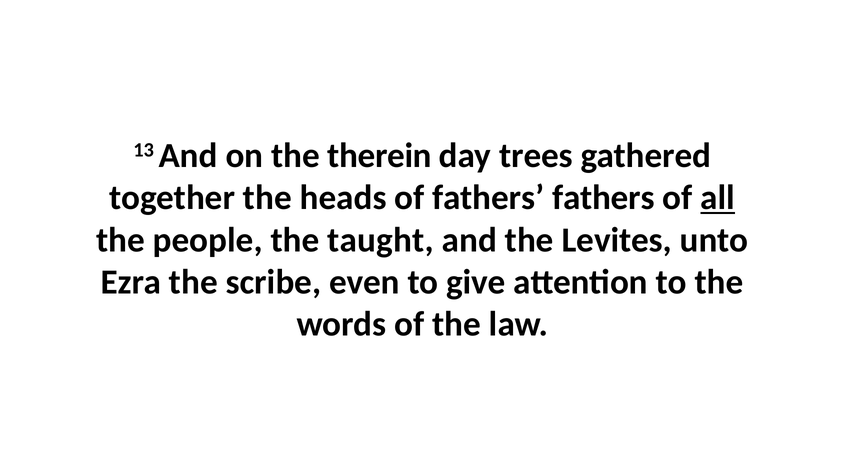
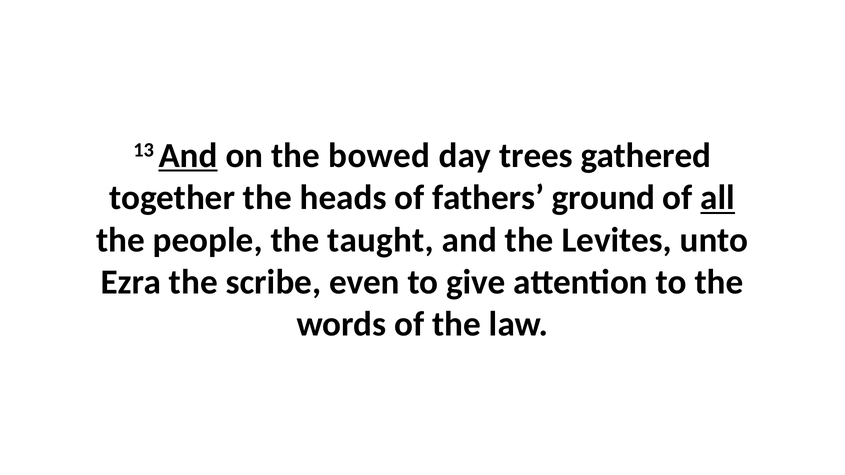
And underline: none -> present (188, 156)
therein: therein -> bowed (379, 156)
fathers fathers: fathers -> ground (603, 198)
